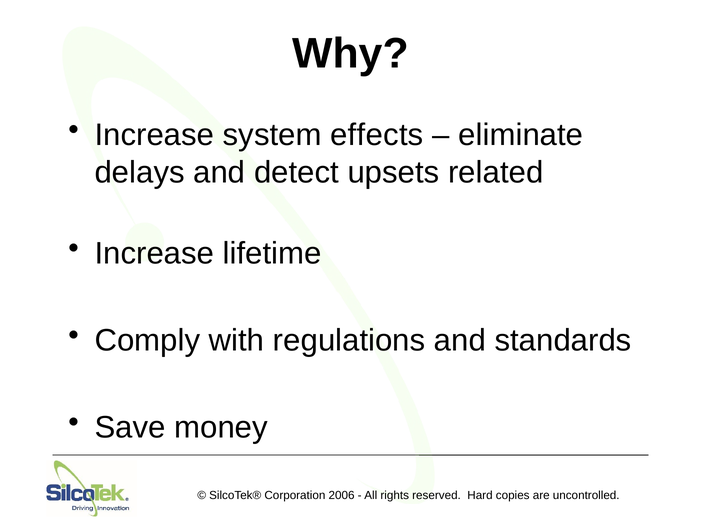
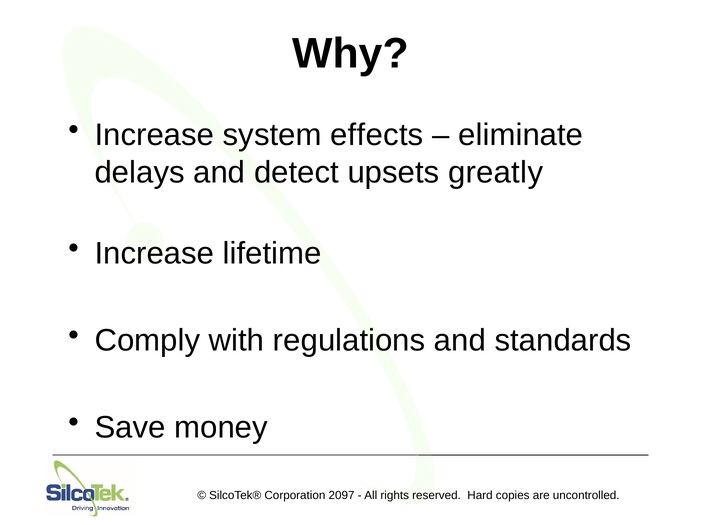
related: related -> greatly (496, 173)
2006: 2006 -> 2097 (342, 496)
